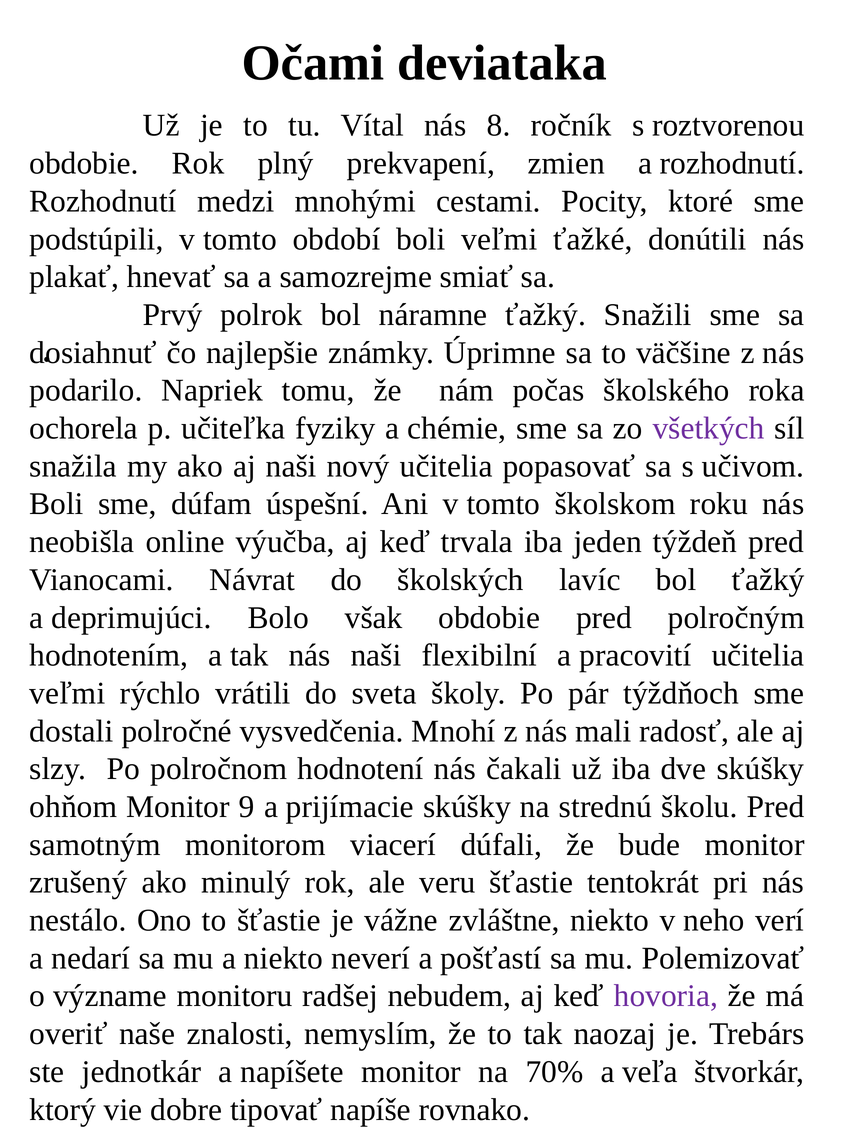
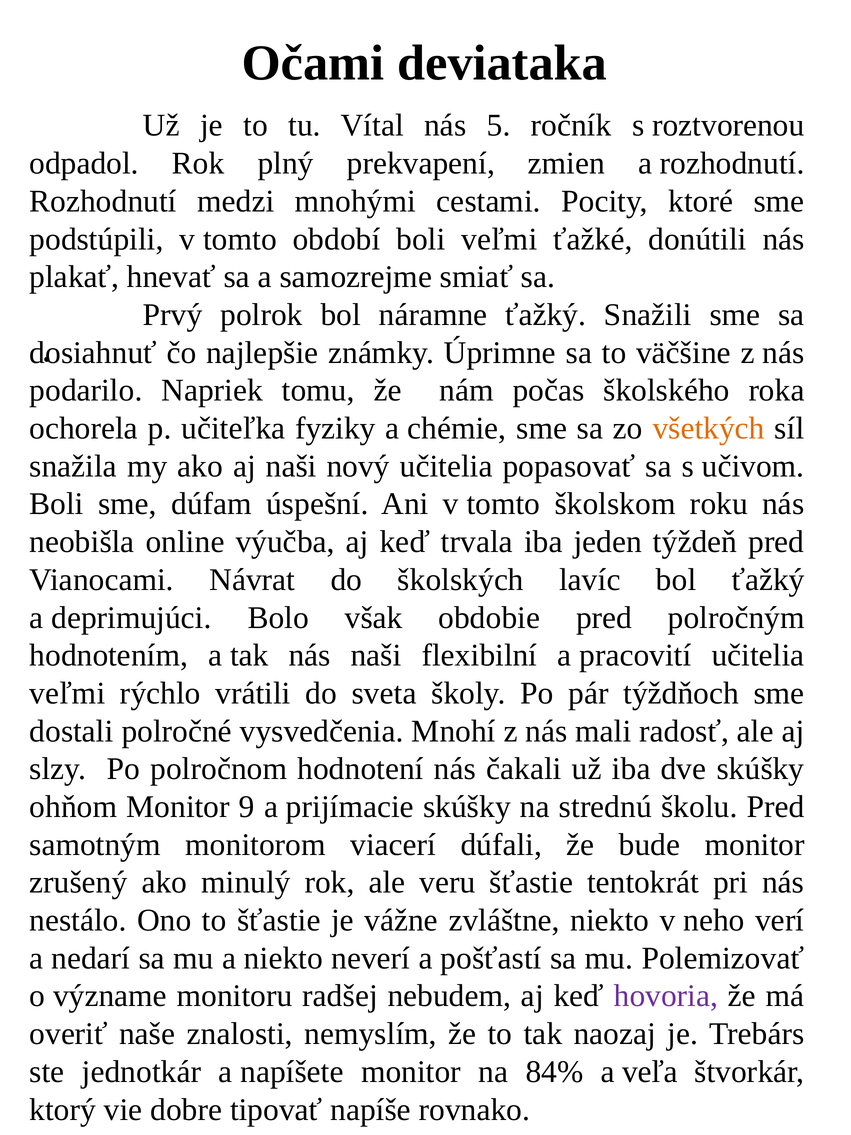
8: 8 -> 5 (499, 126)
obdobie: obdobie -> odpadol (84, 163)
všetkých colour: purple -> orange (709, 428)
70%: 70% -> 84% (554, 1071)
